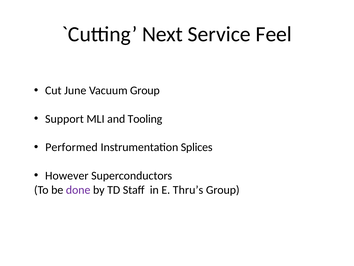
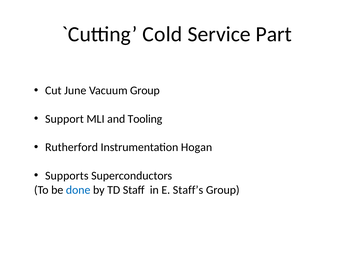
Next: Next -> Cold (162, 34)
Feel: Feel -> Part (274, 34)
Performed: Performed -> Rutherford (72, 147)
Splices: Splices -> Hogan (197, 147)
However: However -> Supports (67, 175)
done colour: purple -> blue (78, 189)
Thru’s: Thru’s -> Staff’s (188, 189)
